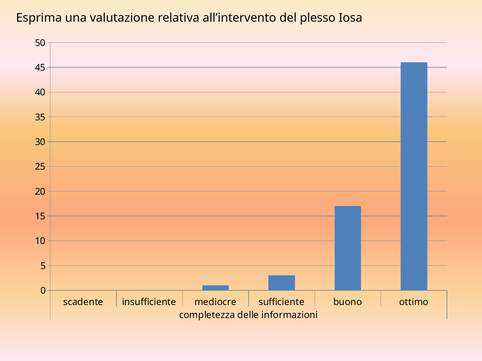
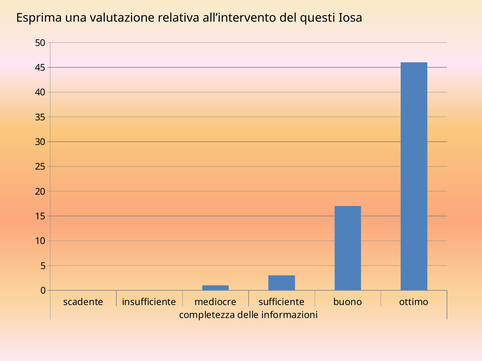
plesso: plesso -> questi (318, 18)
